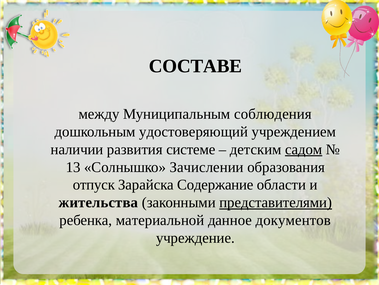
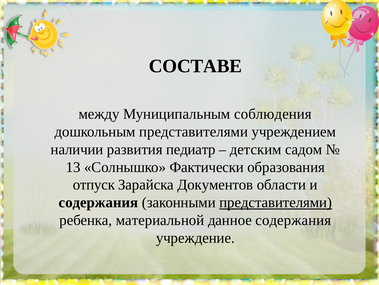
дошкольным удостоверяющий: удостоверяющий -> представителями (194, 131)
системе: системе -> педиатр (191, 149)
садом underline: present -> none (304, 149)
Зачислении: Зачислении -> Фактически (207, 167)
Содержание: Содержание -> Документов (215, 184)
жительства: жительства -> содержания (98, 202)
данное документов: документов -> содержания (293, 220)
